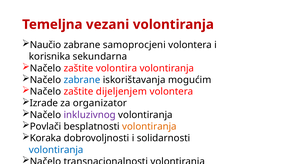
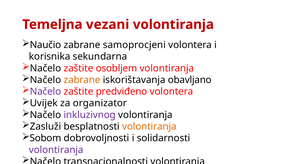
volontira: volontira -> osobljem (117, 68)
zabrane colour: blue -> orange (82, 80)
mogućim: mogućim -> obavljano (190, 80)
Načelo colour: black -> purple (45, 91)
dijeljenjem: dijeljenjem -> predviđeno (122, 91)
Izrade: Izrade -> Uvijek (44, 103)
Povlači: Povlači -> Zasluži (45, 126)
Koraka: Koraka -> Sobom (46, 138)
volontiranja colour: blue -> purple (56, 150)
